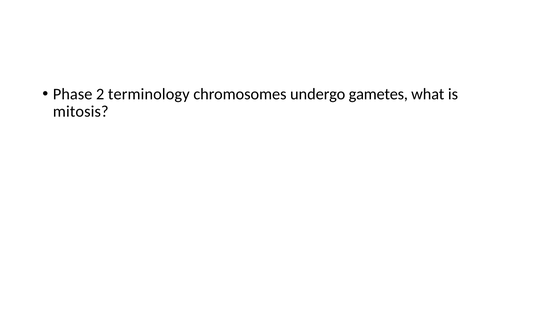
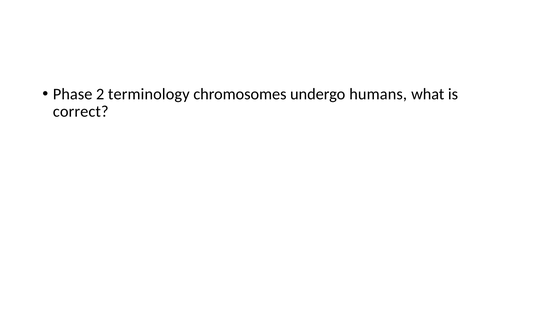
gametes: gametes -> humans (378, 94)
mitosis: mitosis -> correct (81, 112)
